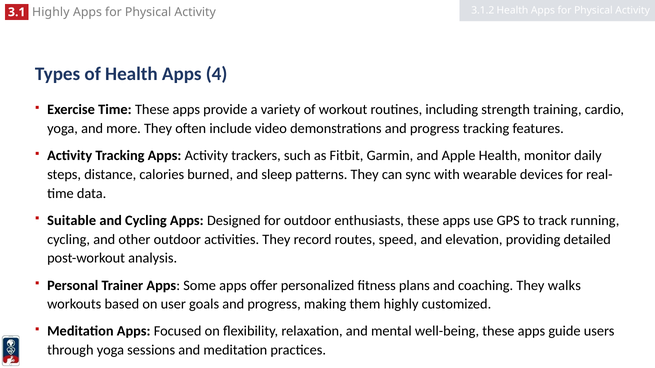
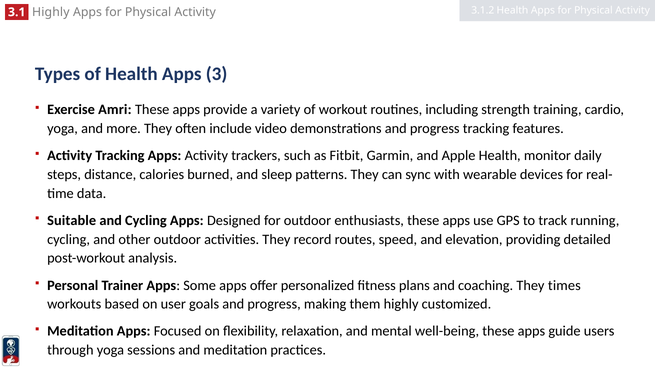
4: 4 -> 3 (217, 74)
Exercise Time: Time -> Amri (115, 110)
walks: walks -> times (564, 286)
